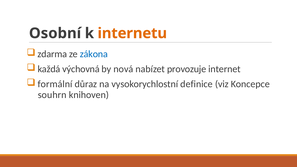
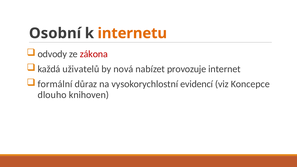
zdarma: zdarma -> odvody (52, 54)
zákona colour: blue -> red (94, 54)
výchovná: výchovná -> uživatelů (81, 69)
definice: definice -> evidencí (197, 84)
souhrn: souhrn -> dlouho (52, 95)
